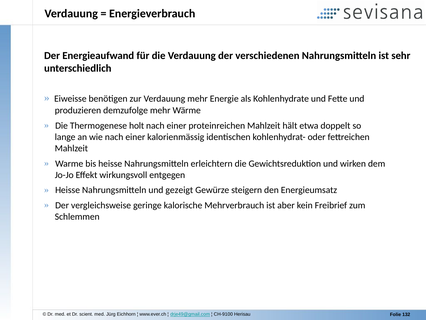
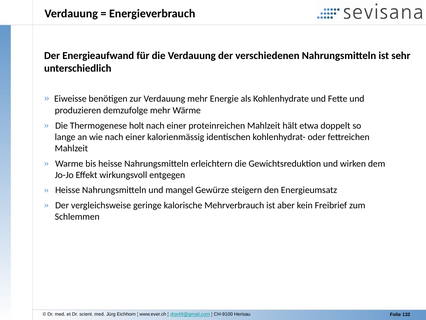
gezeigt: gezeigt -> mangel (179, 190)
